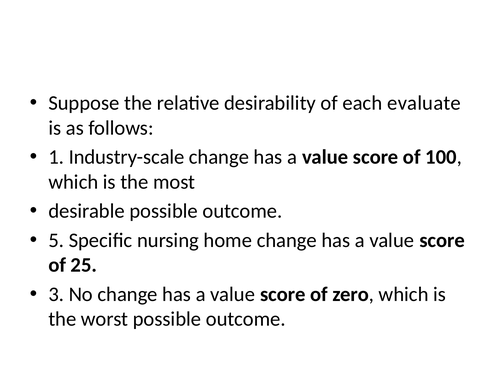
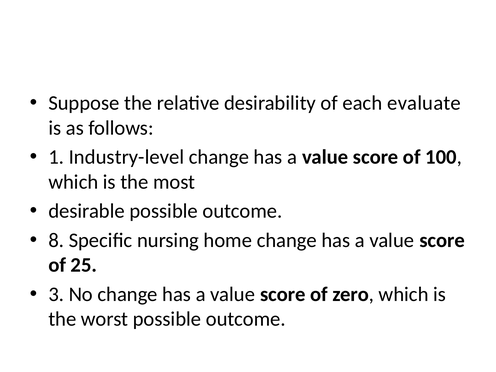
Industry-scale: Industry-scale -> Industry-level (126, 157)
5: 5 -> 8 (56, 240)
